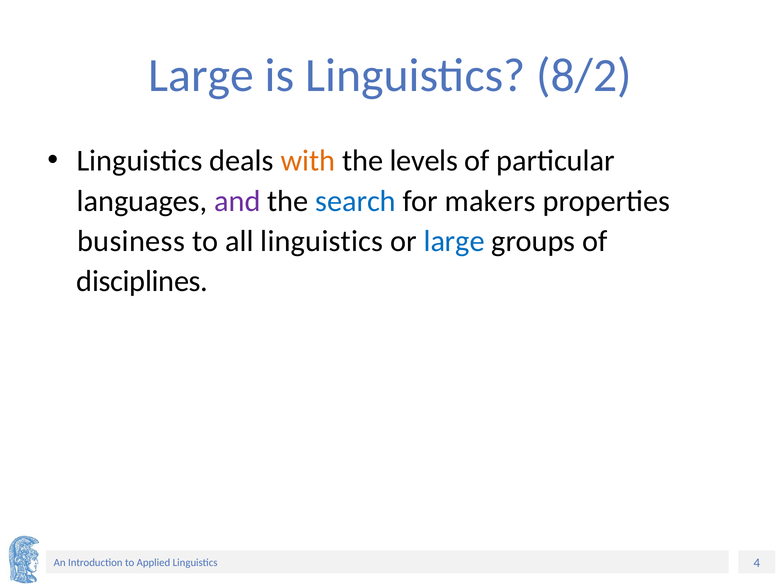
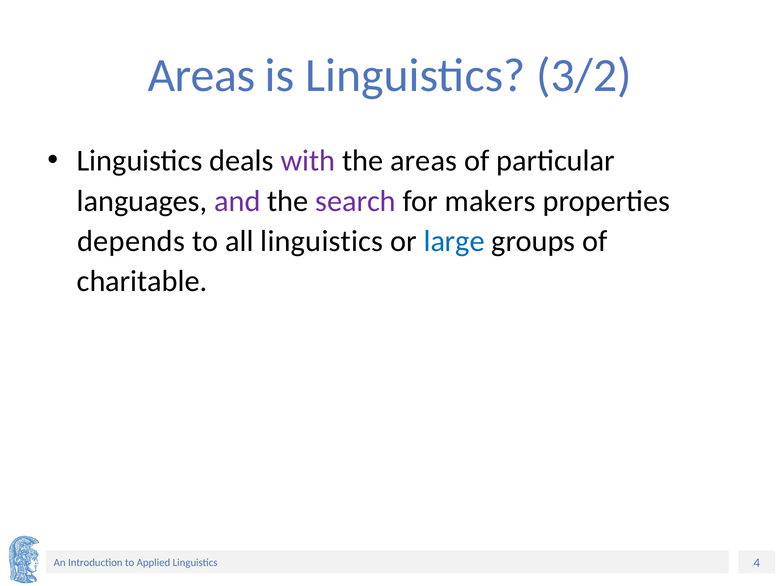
Large: Large -> Areas (201, 76)
8/2: 8/2 -> 3/2 (584, 76)
with colour: orange -> purple (308, 161)
the levels: levels -> areas (424, 161)
search colour: blue -> purple (356, 201)
business: business -> depends (131, 241)
disciplines: disciplines -> charitable (142, 281)
